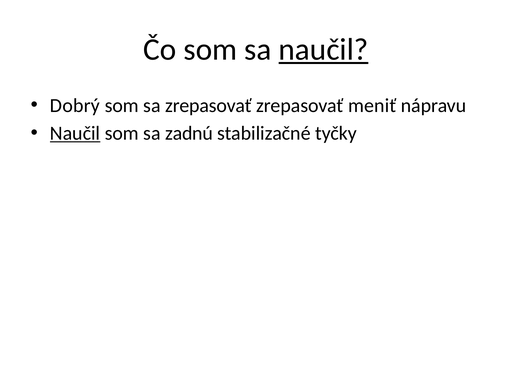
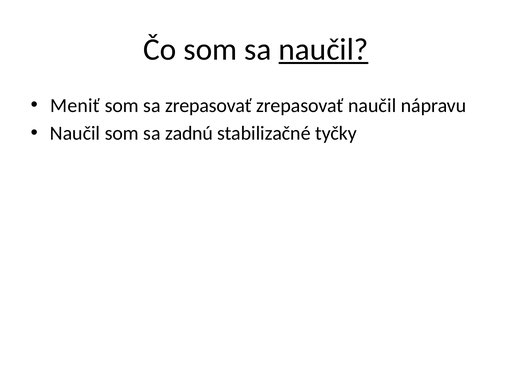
Dobrý: Dobrý -> Meniť (75, 105)
zrepasovať meniť: meniť -> naučil (372, 105)
Naučil underline: present -> none (75, 133)
